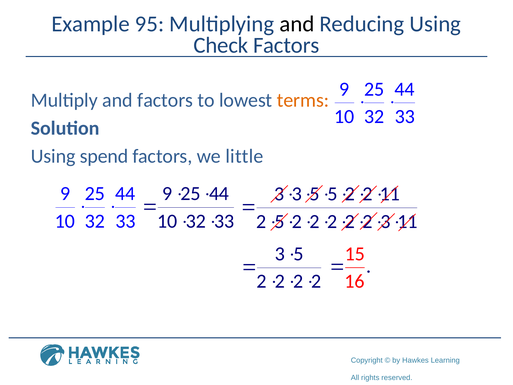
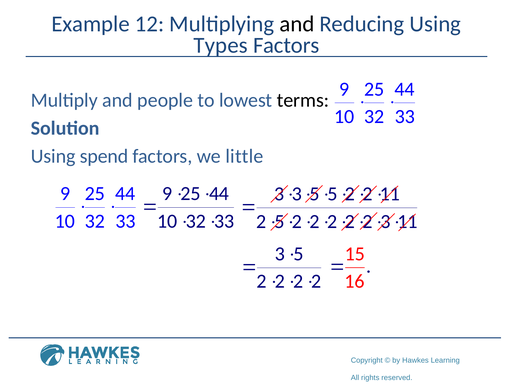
95: 95 -> 12 (150, 24)
Check: Check -> Types (221, 45)
and factors: factors -> people (165, 100)
terms colour: orange -> black (303, 100)
